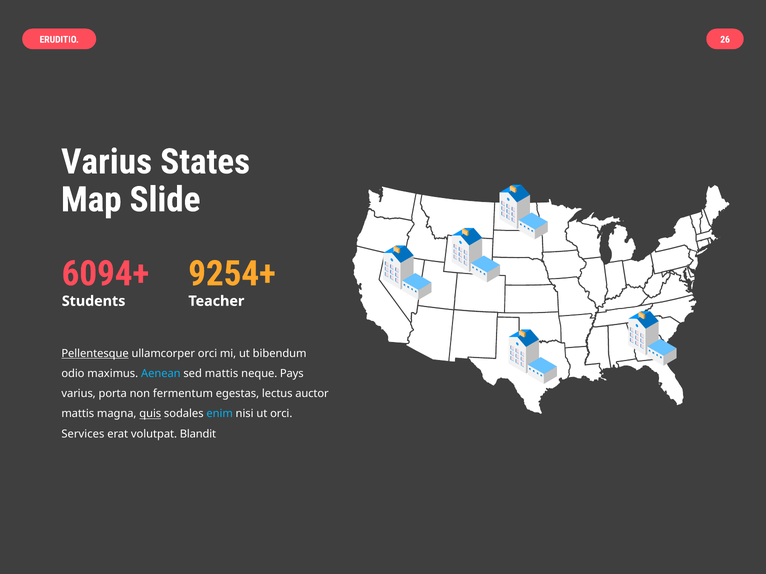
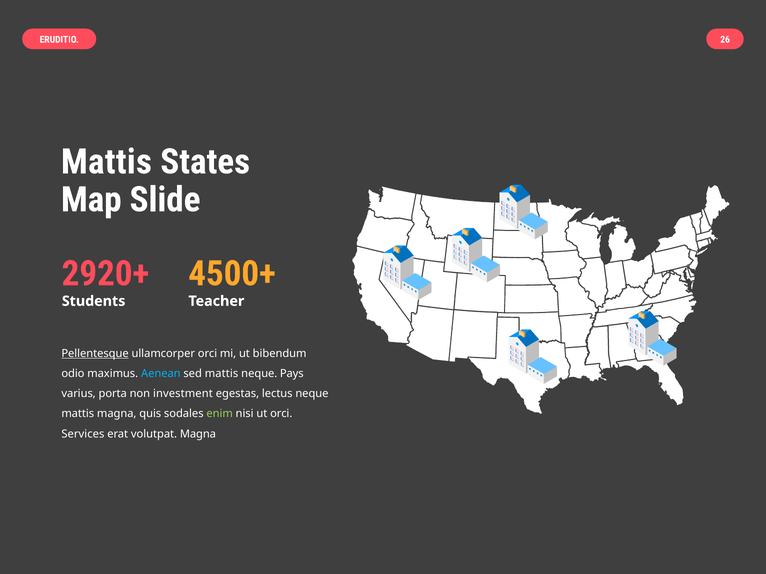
Varius: Varius -> Mattis (106, 162)
6094+: 6094+ -> 2920+ (105, 274)
9254+: 9254+ -> 4500+ (232, 274)
fermentum: fermentum -> investment (183, 394)
lectus auctor: auctor -> neque (312, 394)
quis underline: present -> none (150, 414)
enim colour: light blue -> light green (220, 414)
volutpat Blandit: Blandit -> Magna (198, 434)
